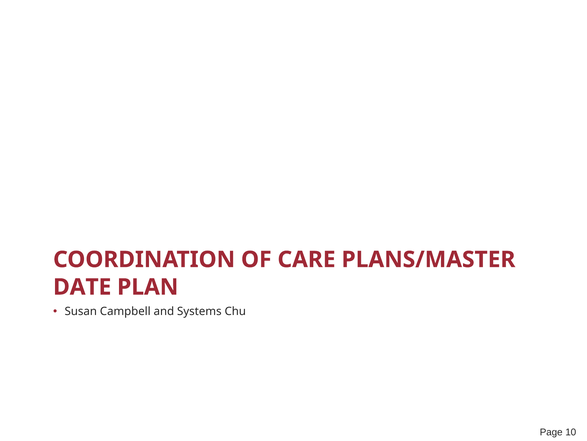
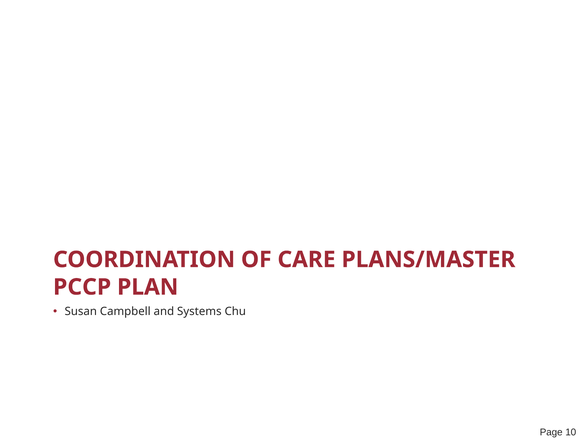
DATE: DATE -> PCCP (82, 287)
